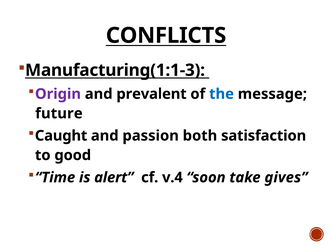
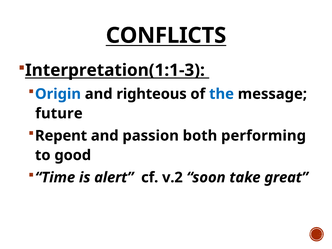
Manufacturing(1:1-3: Manufacturing(1:1-3 -> Interpretation(1:1-3 (115, 70)
Origin colour: purple -> blue (58, 94)
prevalent: prevalent -> righteous (152, 94)
Caught: Caught -> Repent (61, 136)
satisfaction: satisfaction -> performing (264, 136)
v.4: v.4 -> v.2 (172, 177)
gives: gives -> great (286, 177)
